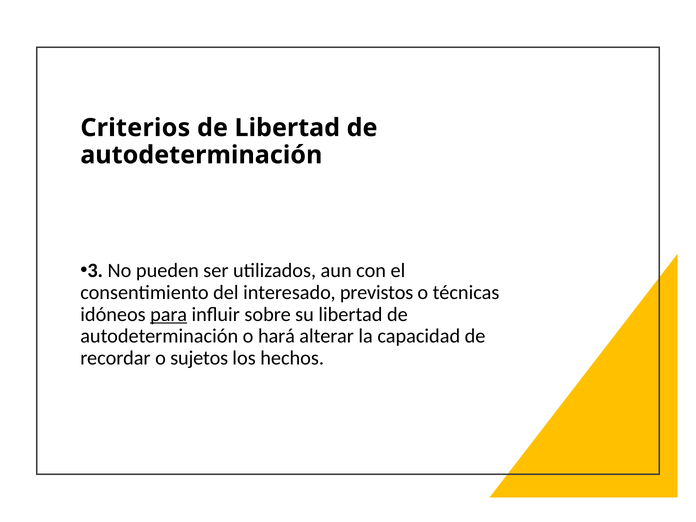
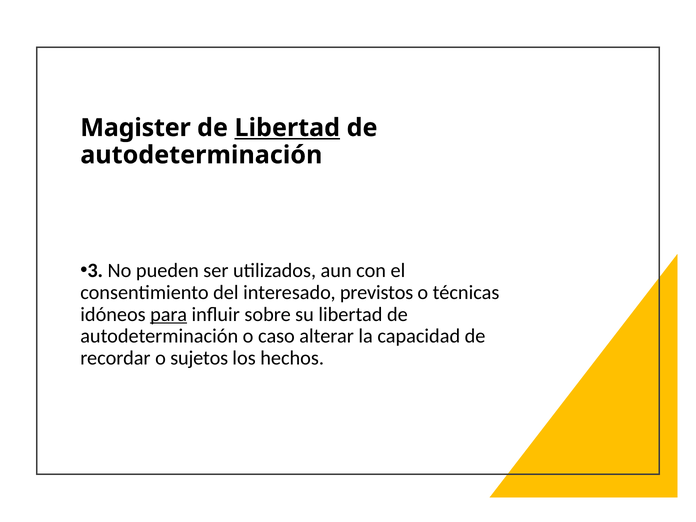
Criterios: Criterios -> Magister (136, 128)
Libertad underline: none -> present (287, 128)
hará: hará -> caso (276, 336)
